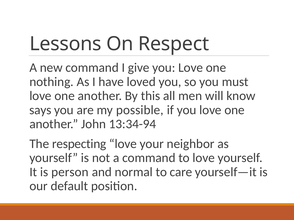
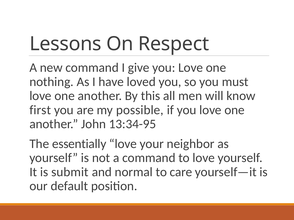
says: says -> first (40, 110)
13:34-94: 13:34-94 -> 13:34-95 (133, 124)
respecting: respecting -> essentially (79, 144)
person: person -> submit (70, 172)
